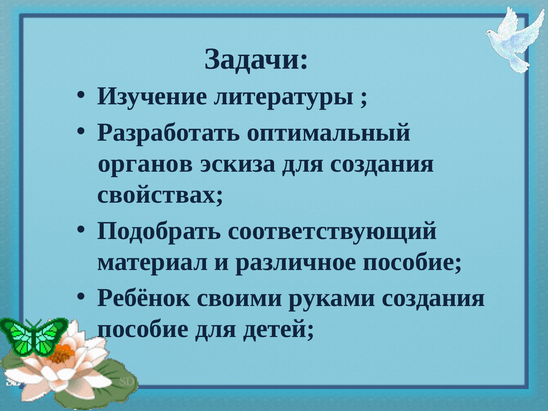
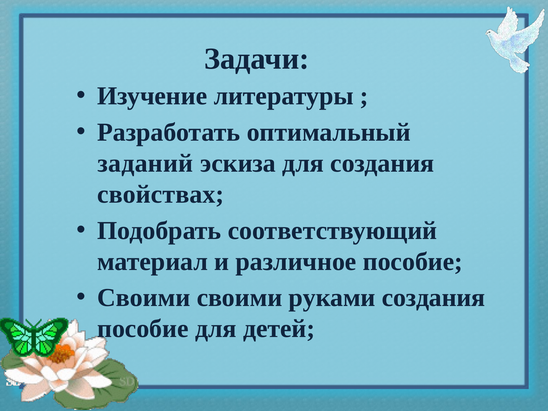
органов: органов -> заданий (145, 163)
Ребёнок: Ребёнок -> Своими (144, 298)
